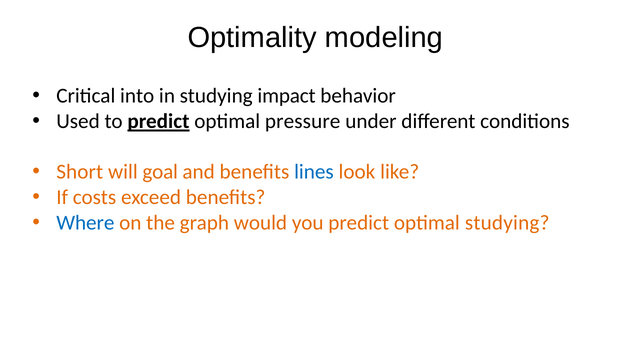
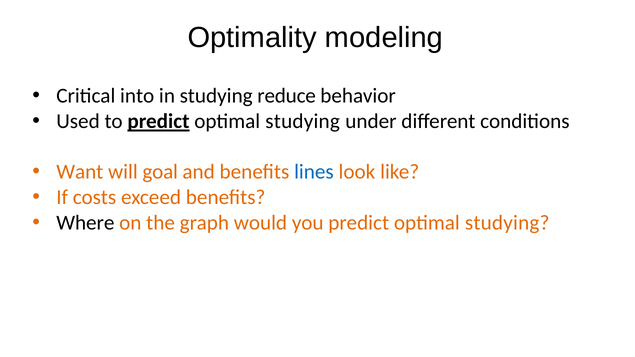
impact: impact -> reduce (287, 96)
pressure: pressure -> studying (303, 121)
Short: Short -> Want (80, 172)
Where colour: blue -> black (85, 223)
